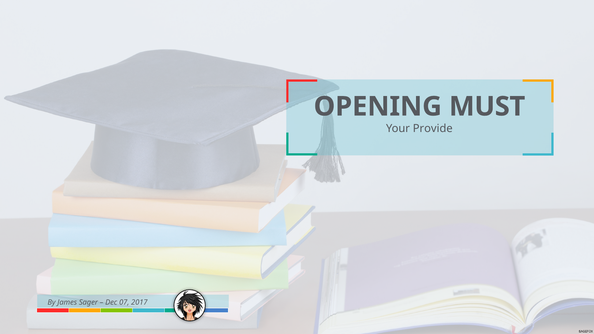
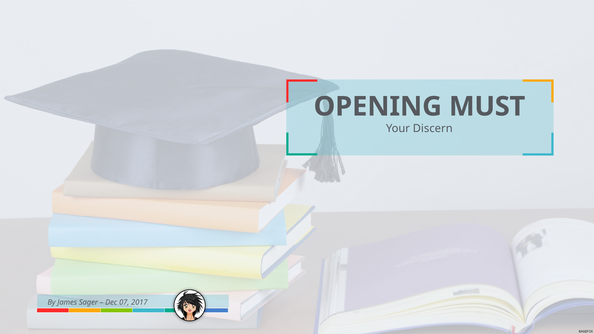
Provide: Provide -> Discern (433, 128)
